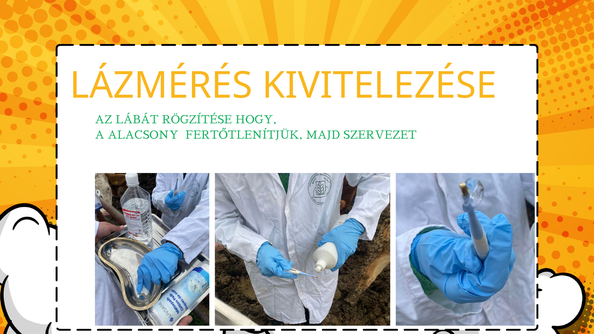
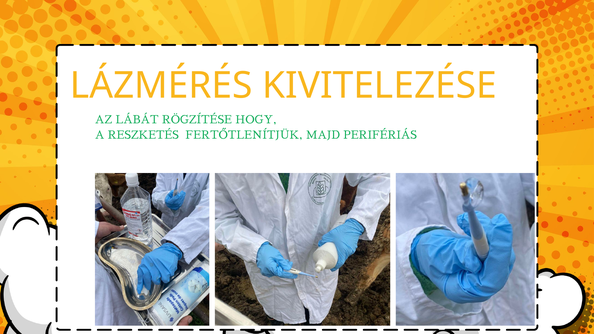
ALACSONY: ALACSONY -> RESZKETÉS (143, 135)
SZERVEZET: SZERVEZET -> PERIFÉRIÁS (380, 135)
